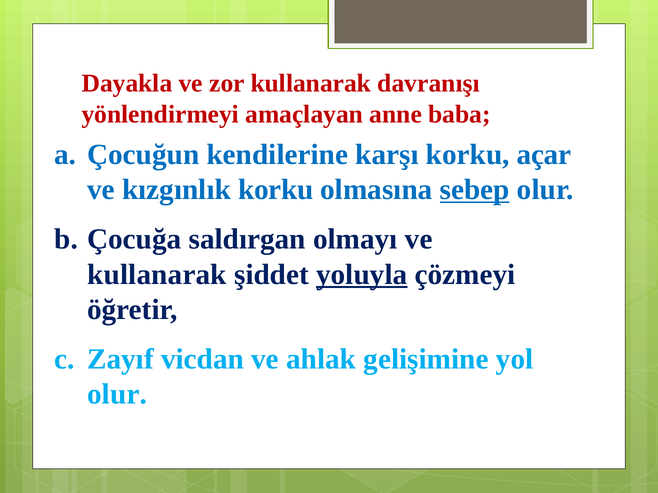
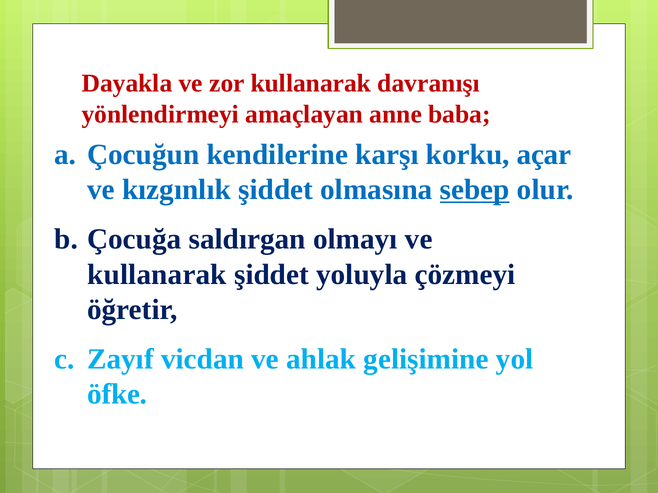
kızgınlık korku: korku -> şiddet (276, 190)
yoluyla underline: present -> none (362, 275)
olur: olur -> öfke (117, 395)
